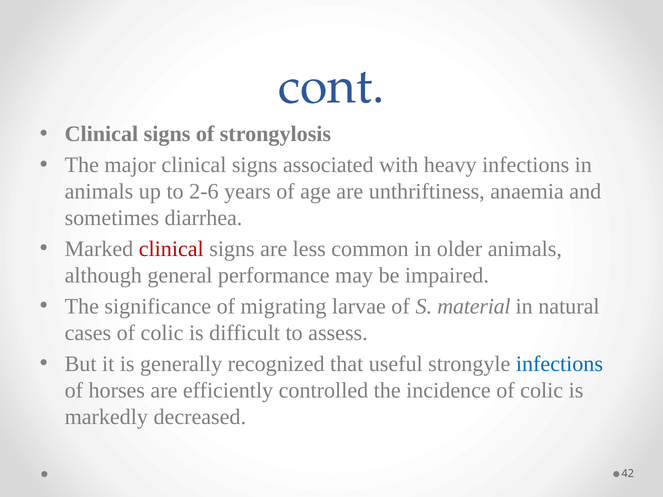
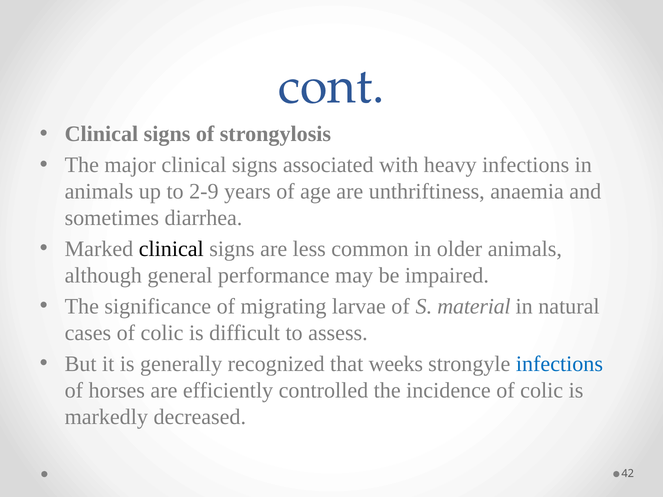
2-6: 2-6 -> 2-9 (204, 192)
clinical colour: red -> black (171, 249)
useful: useful -> weeks (396, 364)
